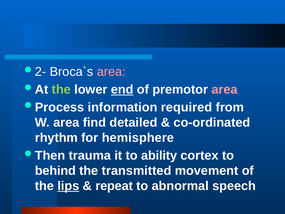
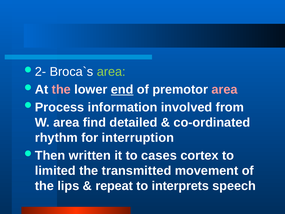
area colour: pink -> light green (111, 72)
the colour: light green -> pink (61, 89)
required: required -> involved (187, 107)
hemisphere: hemisphere -> interruption (138, 138)
trauma: trauma -> written (90, 155)
ability: ability -> cases (159, 155)
behind: behind -> limited (55, 171)
lips underline: present -> none (68, 186)
abnormal: abnormal -> interprets (180, 186)
